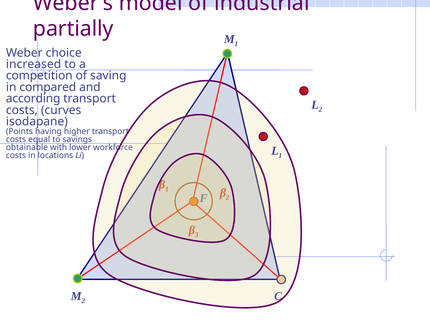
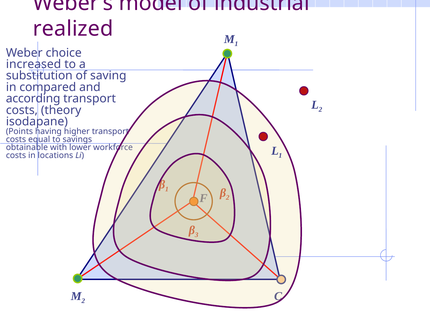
partially: partially -> realized (73, 29)
competition: competition -> substitution (39, 76)
curves: curves -> theory (61, 110)
